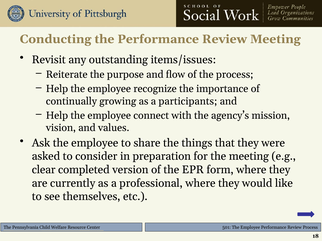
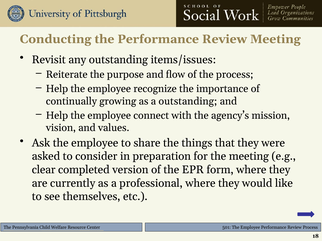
a participants: participants -> outstanding (188, 101)
